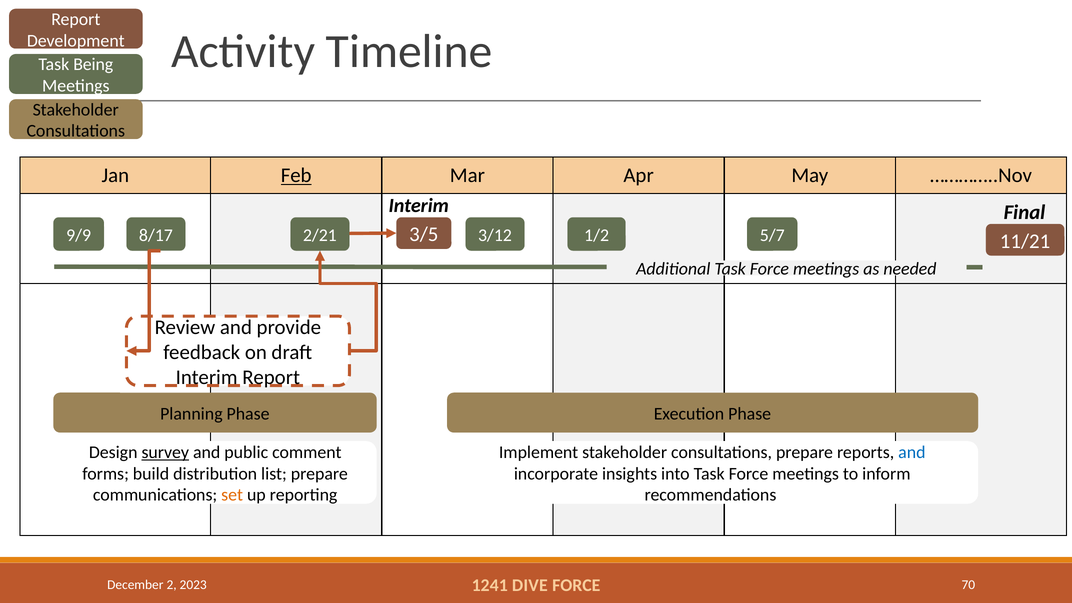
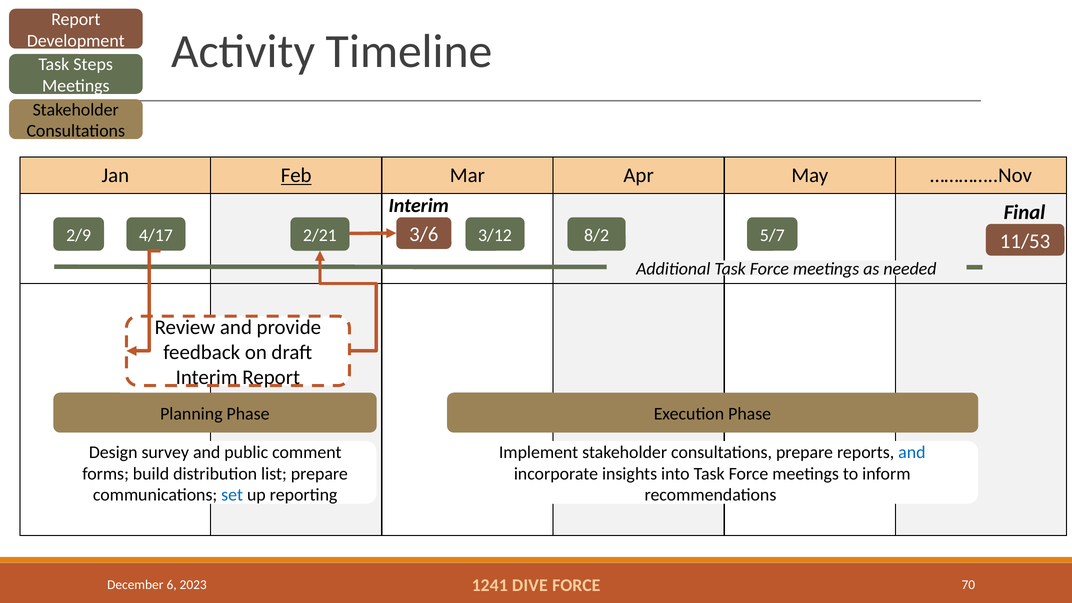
Being: Being -> Steps (93, 64)
3/5: 3/5 -> 3/6 (424, 235)
9/9: 9/9 -> 2/9 (79, 235)
8/17: 8/17 -> 4/17 (156, 235)
1/2: 1/2 -> 8/2 (597, 235)
11/21: 11/21 -> 11/53 (1025, 241)
survey underline: present -> none (165, 452)
set colour: orange -> blue (232, 495)
2: 2 -> 6 (172, 585)
